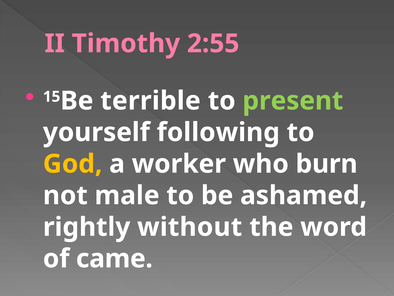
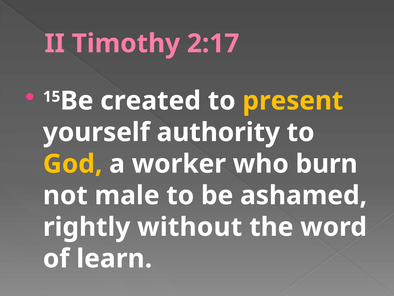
2:55: 2:55 -> 2:17 (213, 43)
terrible: terrible -> created (151, 101)
present colour: light green -> yellow (293, 101)
following: following -> authority (218, 132)
came: came -> learn (114, 258)
